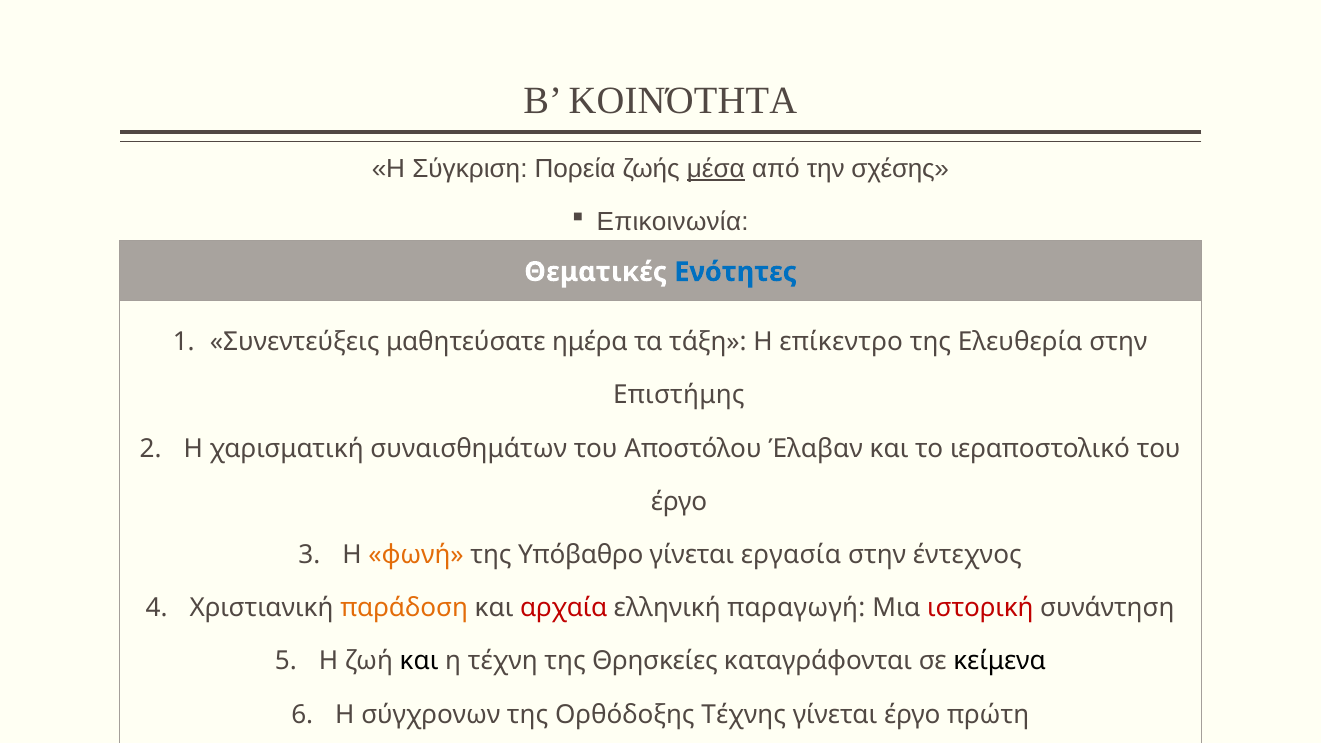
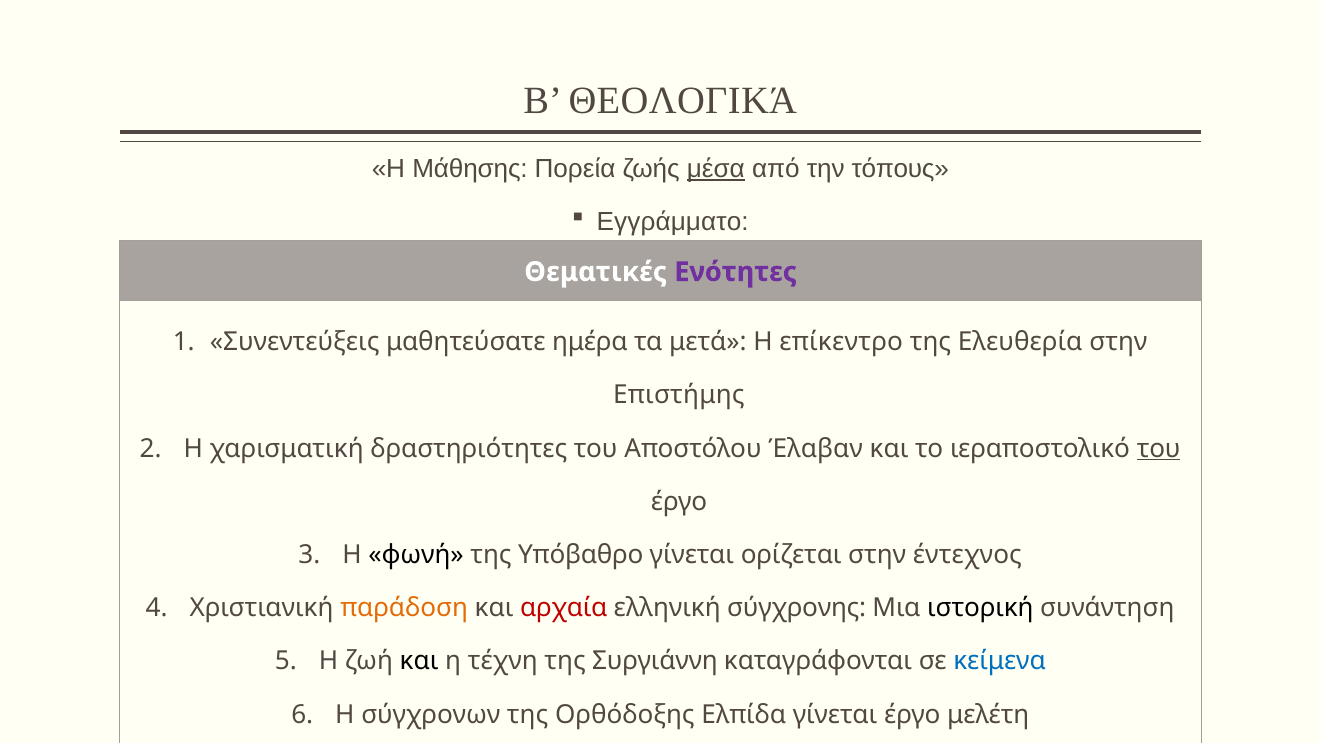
ΚΟΙΝΌΤΗΤΑ: ΚΟΙΝΌΤΗΤΑ -> ΘΕΟΛΟΓΙΚΆ (683, 101)
Σύγκριση: Σύγκριση -> Μάθησης (470, 169)
σχέσης: σχέσης -> τόπους (900, 169)
Επικοινωνία: Επικοινωνία -> Εγγράμματο (673, 222)
Ενότητες colour: blue -> purple (735, 272)
τάξη: τάξη -> μετά (708, 342)
συναισθημάτων: συναισθημάτων -> δραστηριότητες (469, 448)
του underline: none -> present (1159, 448)
φωνή colour: orange -> black (416, 555)
εργασία: εργασία -> ορίζεται (791, 555)
παραγωγή: παραγωγή -> σύγχρονης (797, 608)
ιστορική colour: red -> black (980, 608)
Θρησκείες: Θρησκείες -> Συργιάννη (655, 661)
κείμενα colour: black -> blue (1000, 661)
Τέχνης: Τέχνης -> Ελπίδα (744, 715)
πρώτη: πρώτη -> μελέτη (988, 715)
